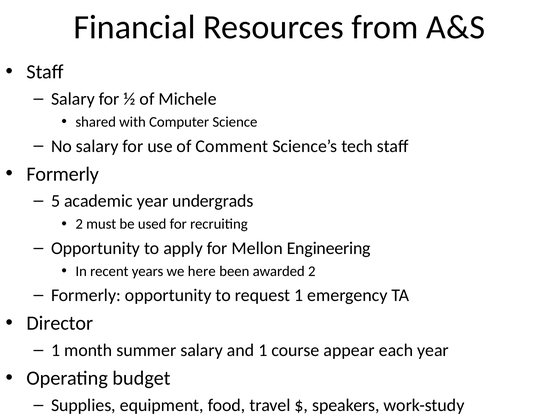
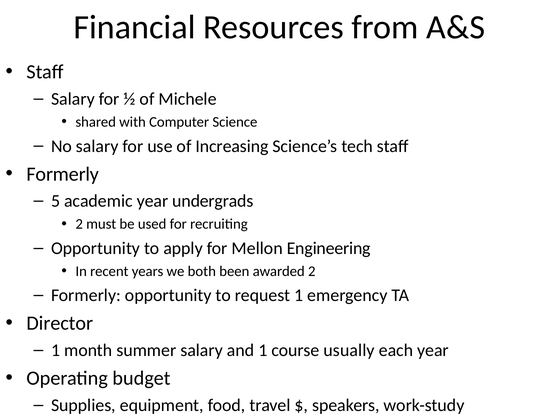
Comment: Comment -> Increasing (232, 146)
here: here -> both (202, 271)
appear: appear -> usually (349, 350)
